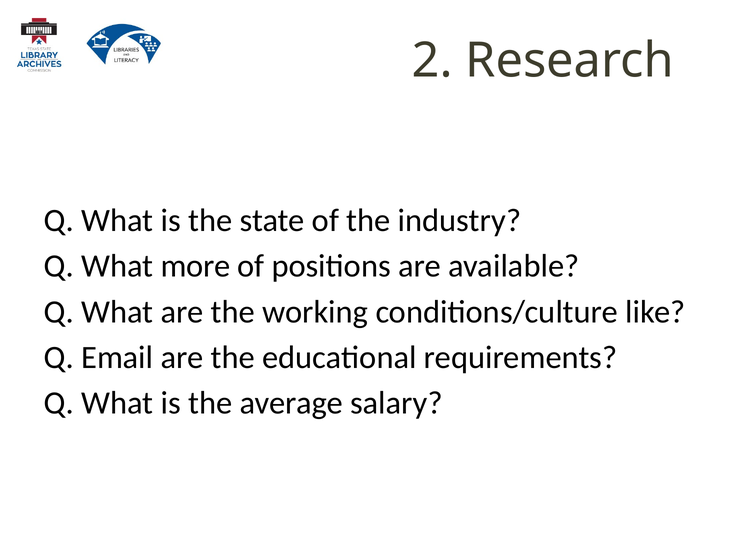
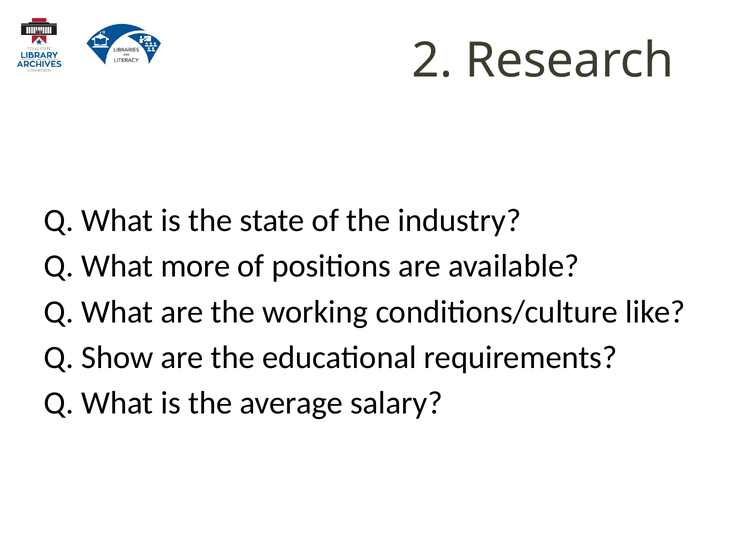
Email: Email -> Show (117, 357)
